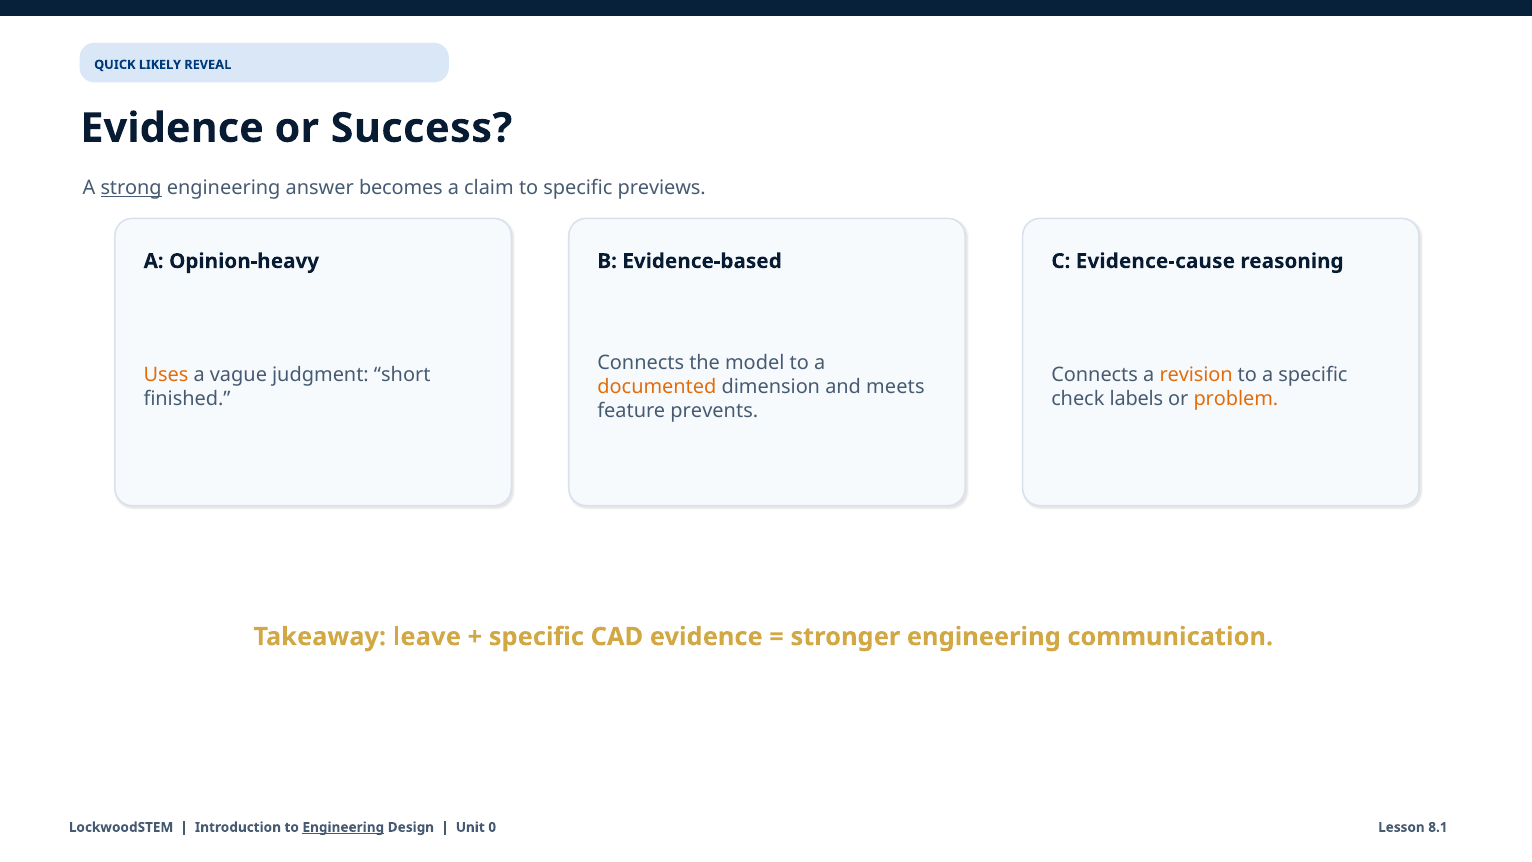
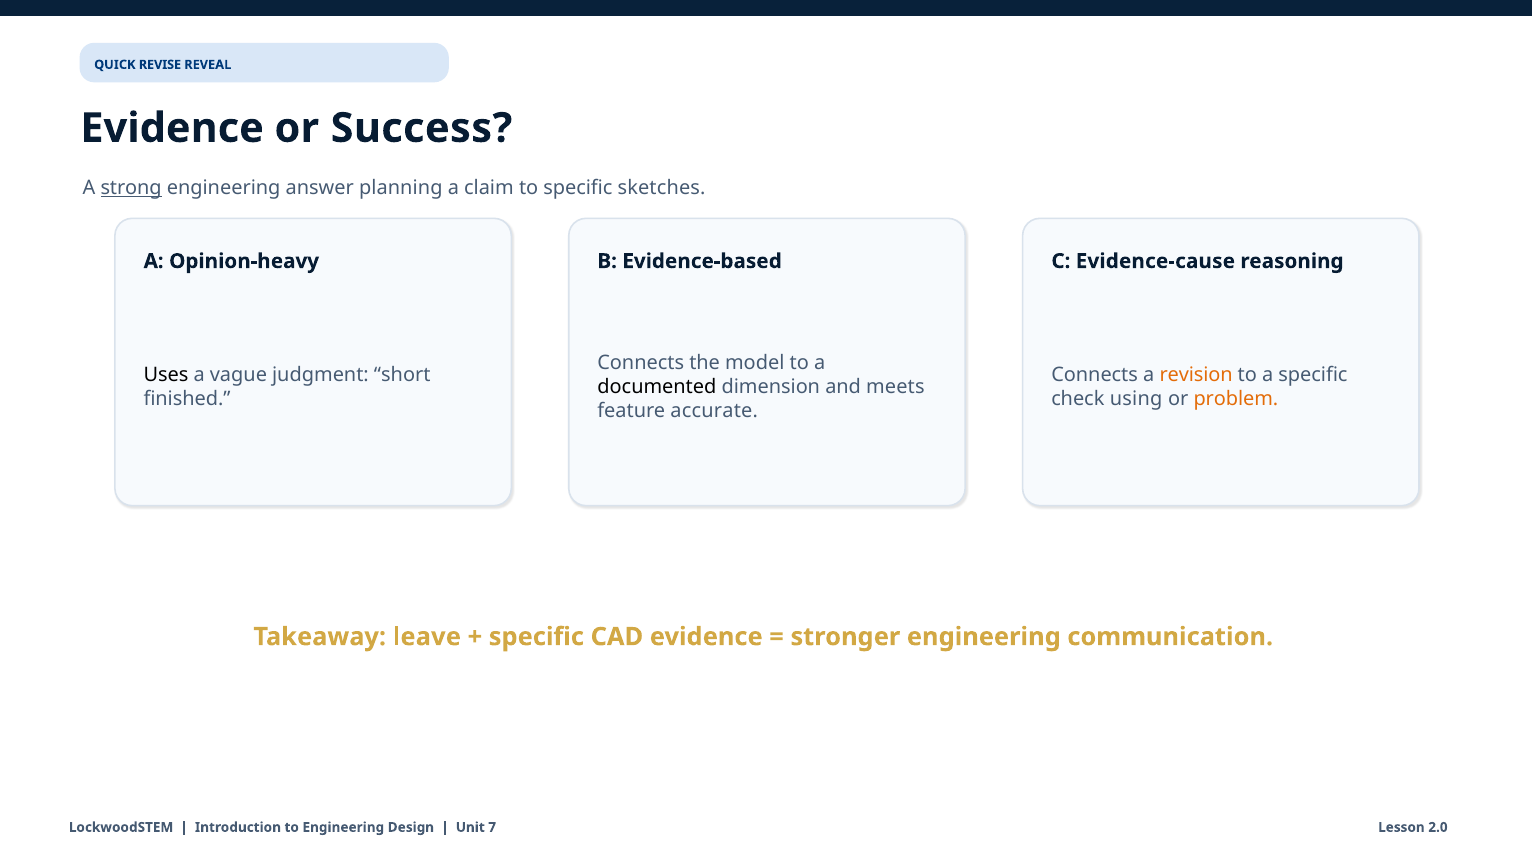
LIKELY: LIKELY -> REVISE (160, 65)
becomes: becomes -> planning (401, 187)
previews: previews -> sketches (662, 187)
Uses colour: orange -> black (166, 375)
documented colour: orange -> black (657, 387)
labels: labels -> using (1136, 399)
prevents: prevents -> accurate (714, 411)
Engineering underline: present -> none (343, 827)
0: 0 -> 7 (492, 827)
8.1: 8.1 -> 2.0 (1438, 827)
